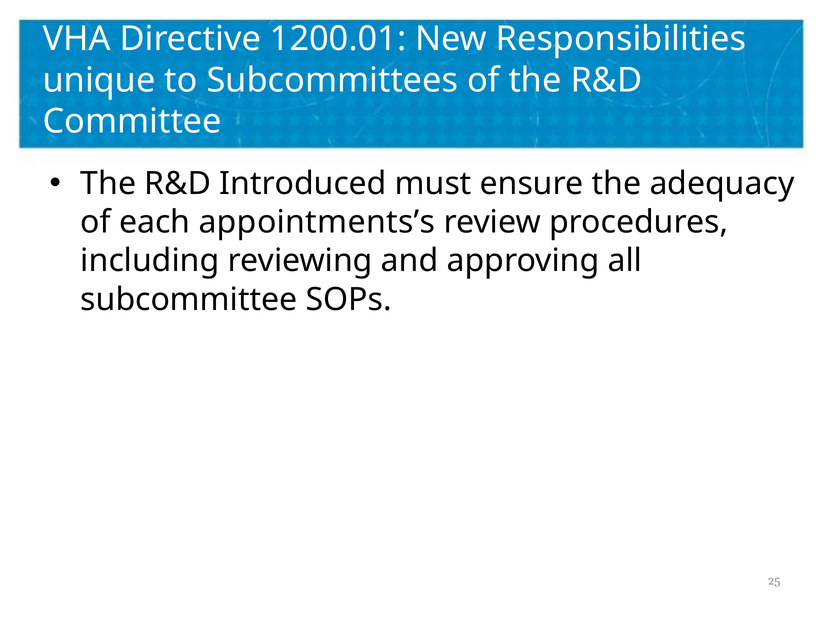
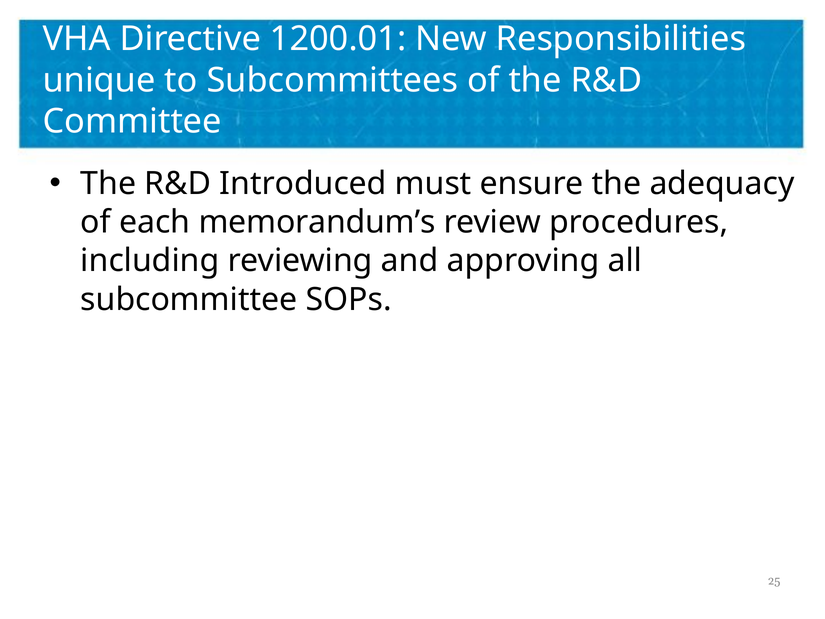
appointments’s: appointments’s -> memorandum’s (317, 222)
